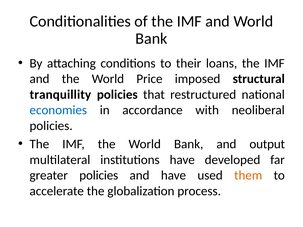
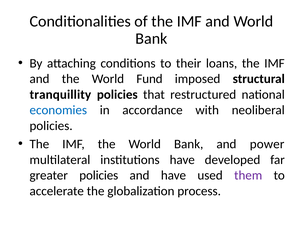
Price: Price -> Fund (149, 79)
output: output -> power (267, 144)
them colour: orange -> purple (248, 176)
